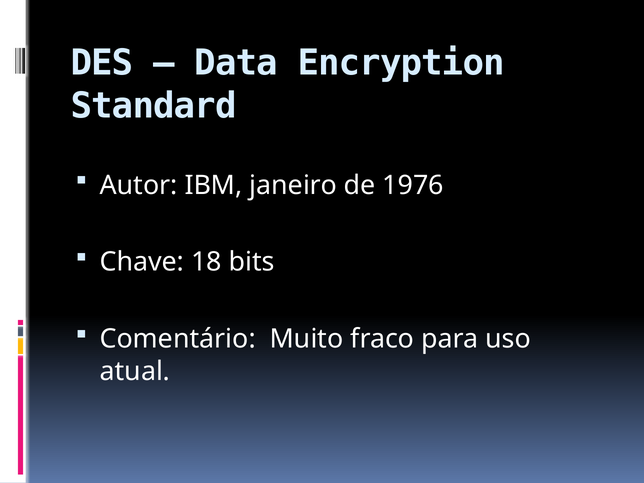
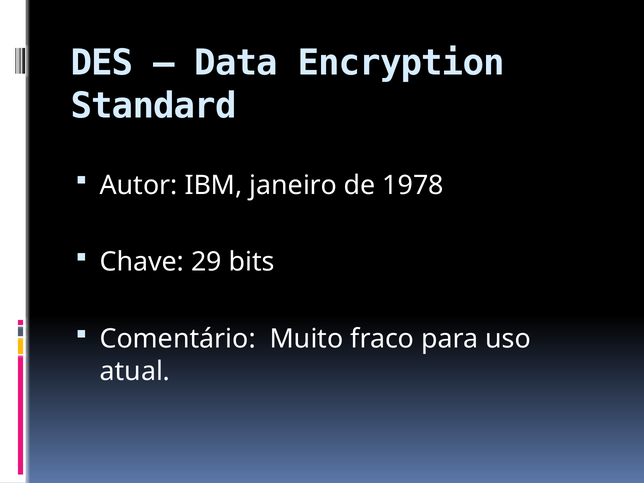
1976: 1976 -> 1978 (413, 185)
18: 18 -> 29 (206, 262)
